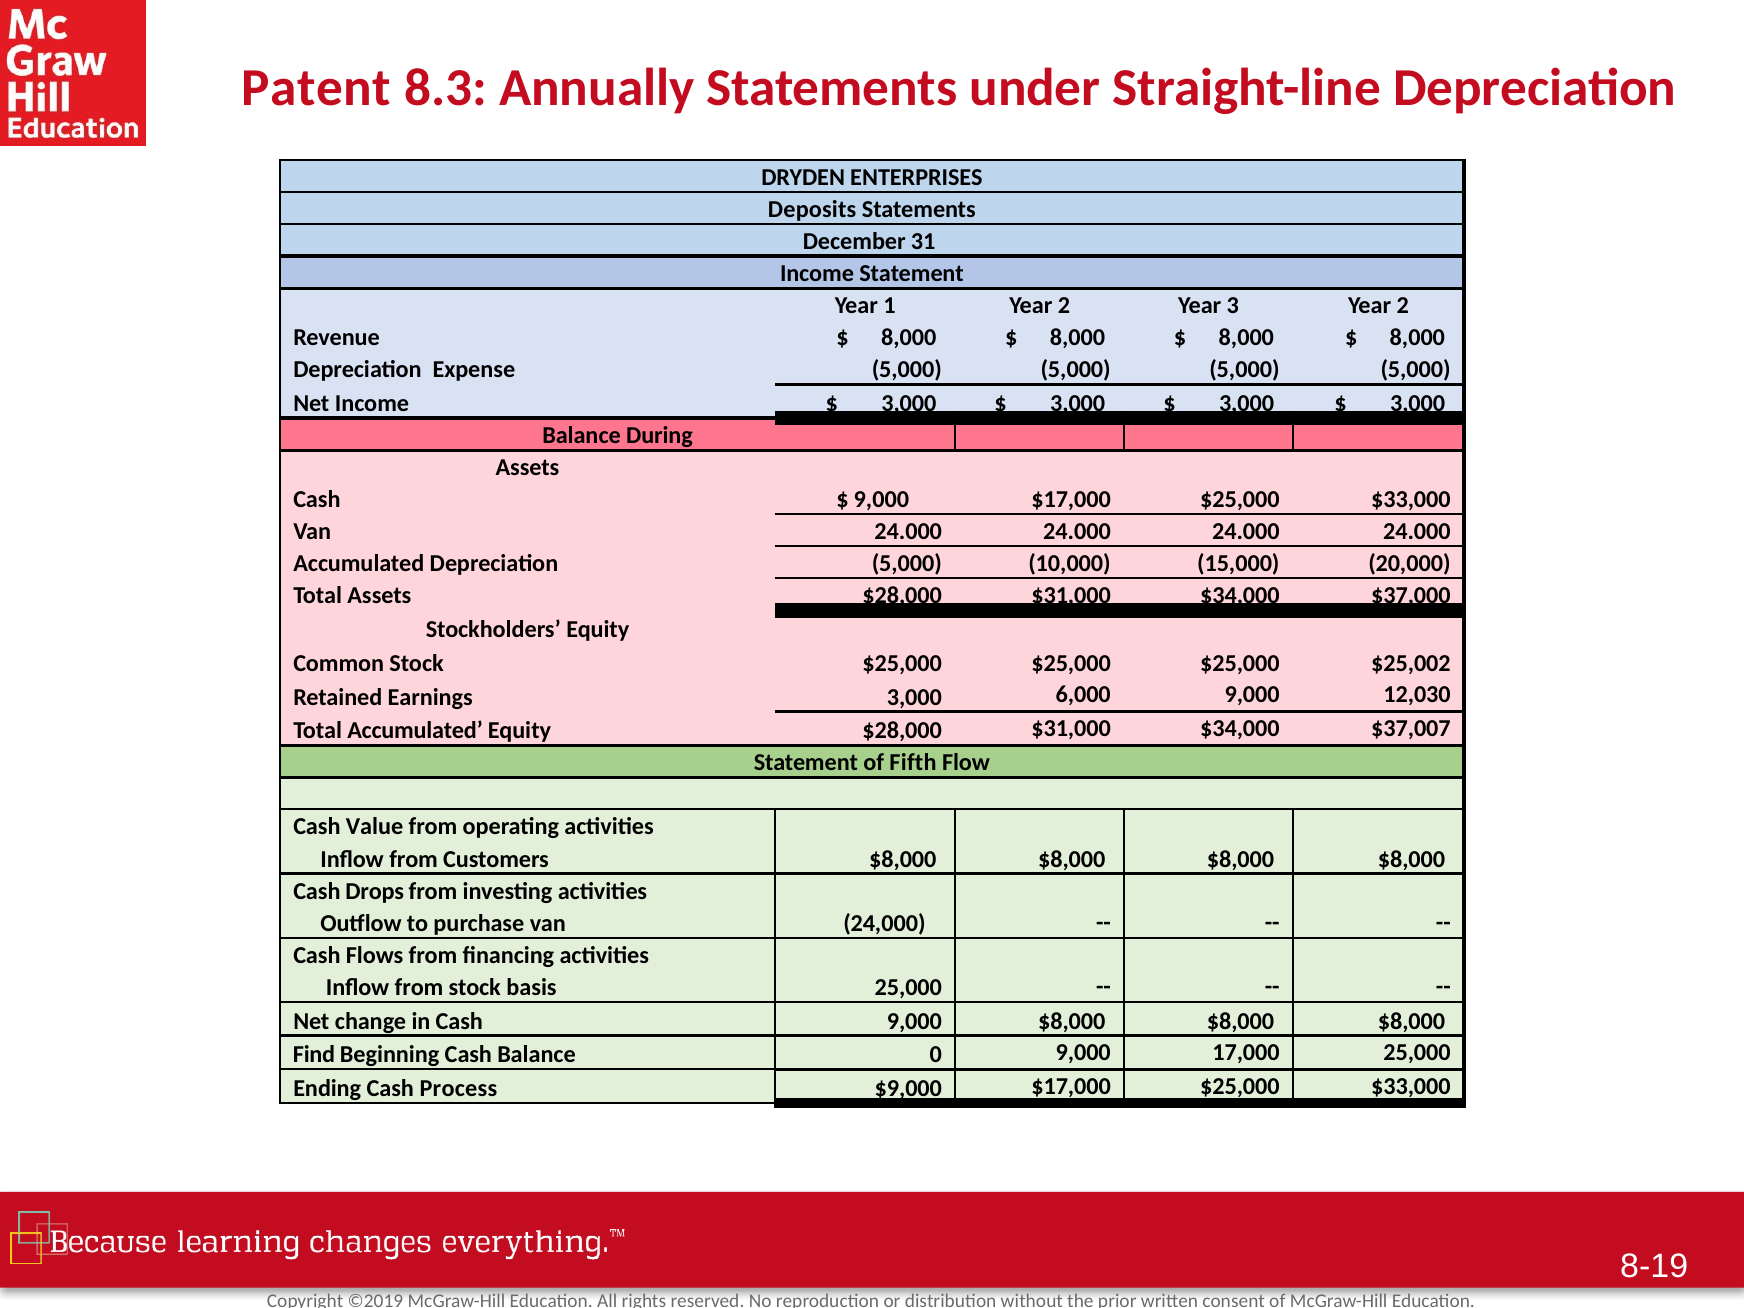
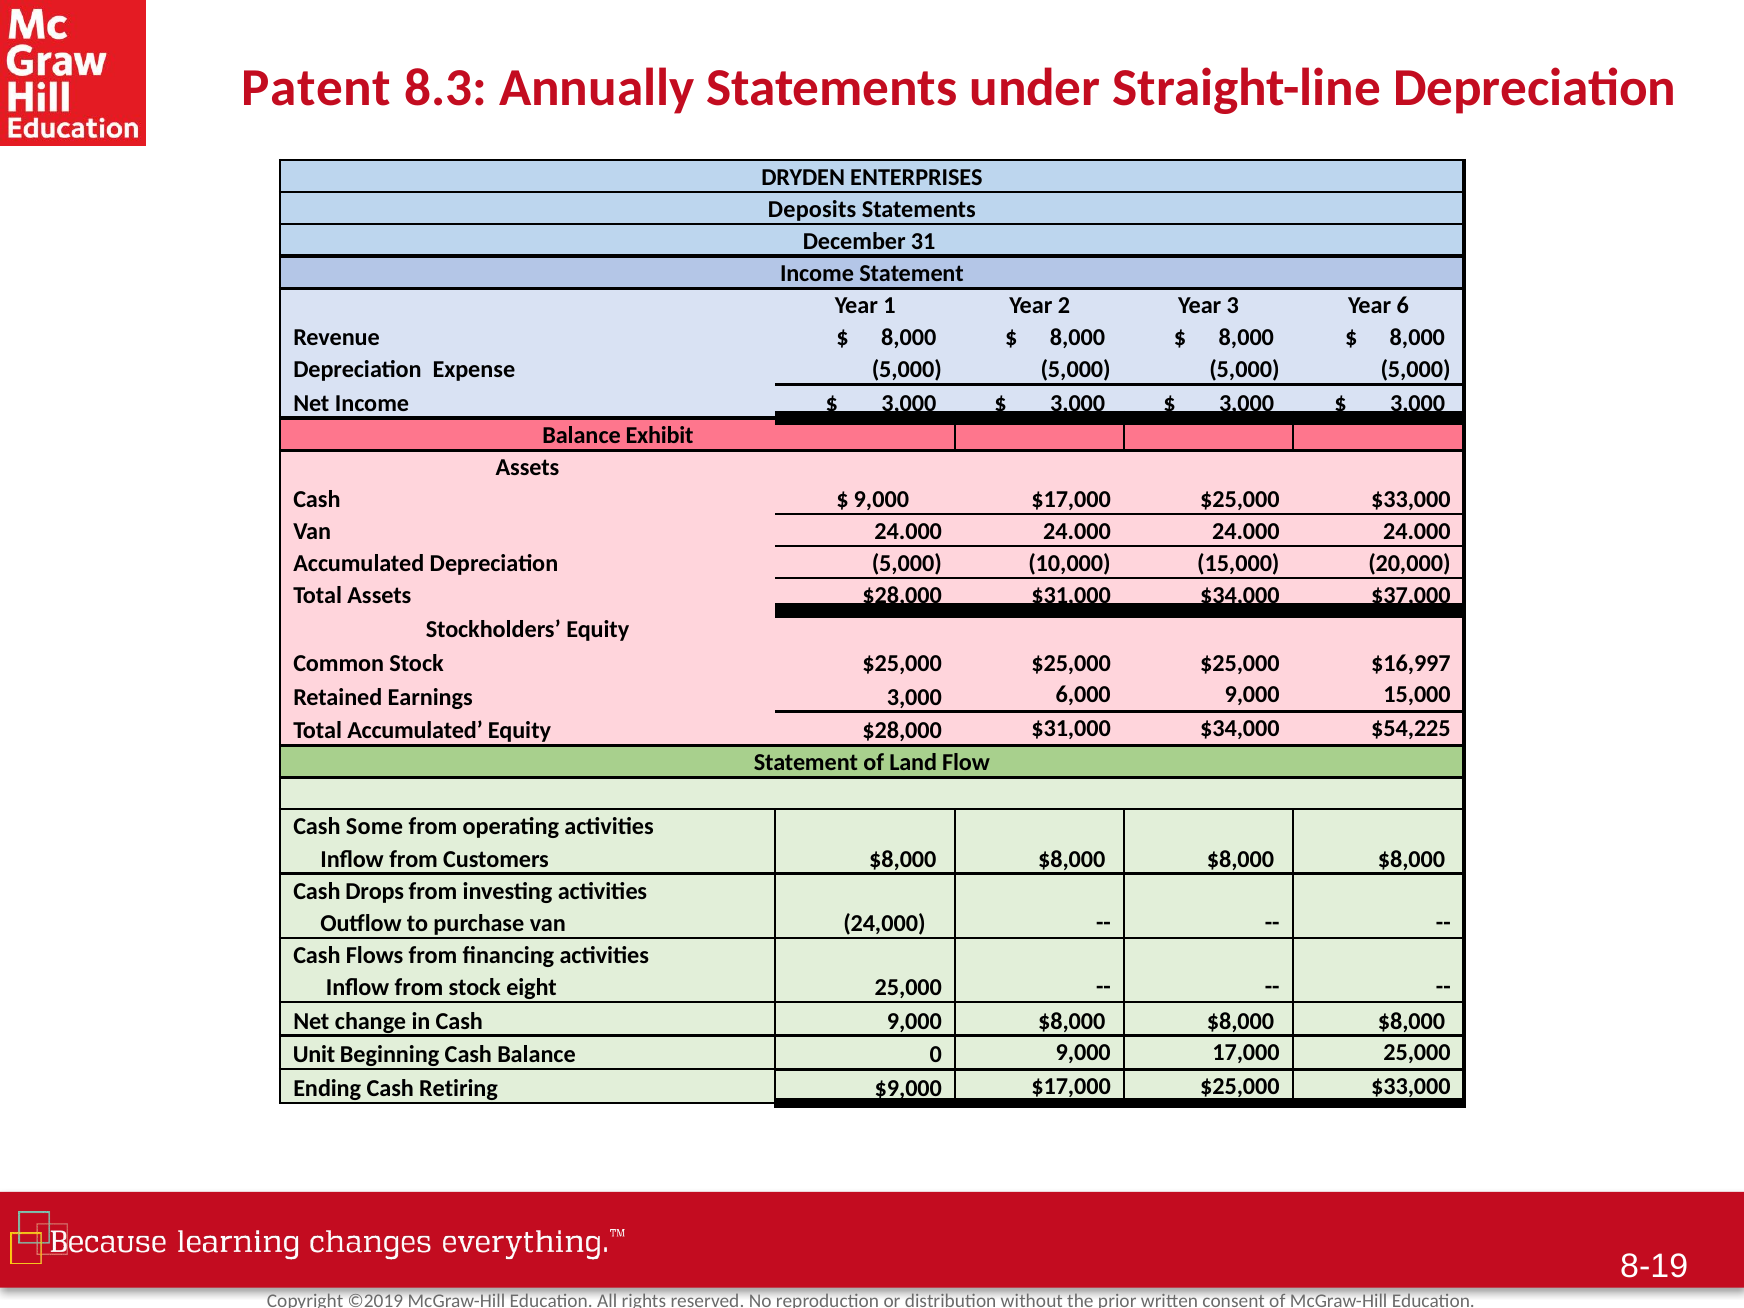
3 Year 2: 2 -> 6 (1403, 305)
During: During -> Exhibit (660, 436)
$25,002: $25,002 -> $16,997 (1411, 663)
9,000 12,030: 12,030 -> 15,000 (1417, 695)
$37,007: $37,007 -> $54,225 (1411, 728)
Fifth: Fifth -> Land (913, 763)
Value: Value -> Some (374, 827)
basis: basis -> eight (532, 987)
Find: Find -> Unit (314, 1055)
Process: Process -> Retiring (459, 1088)
